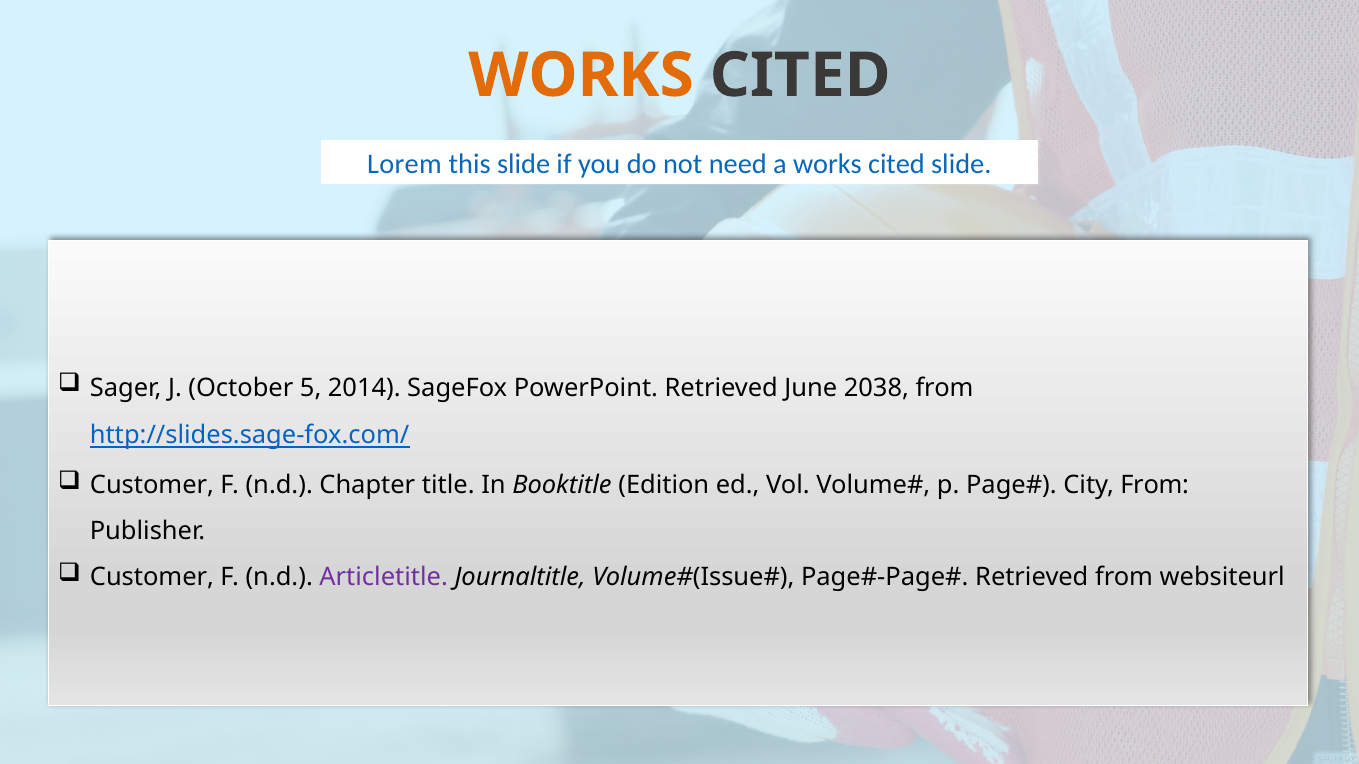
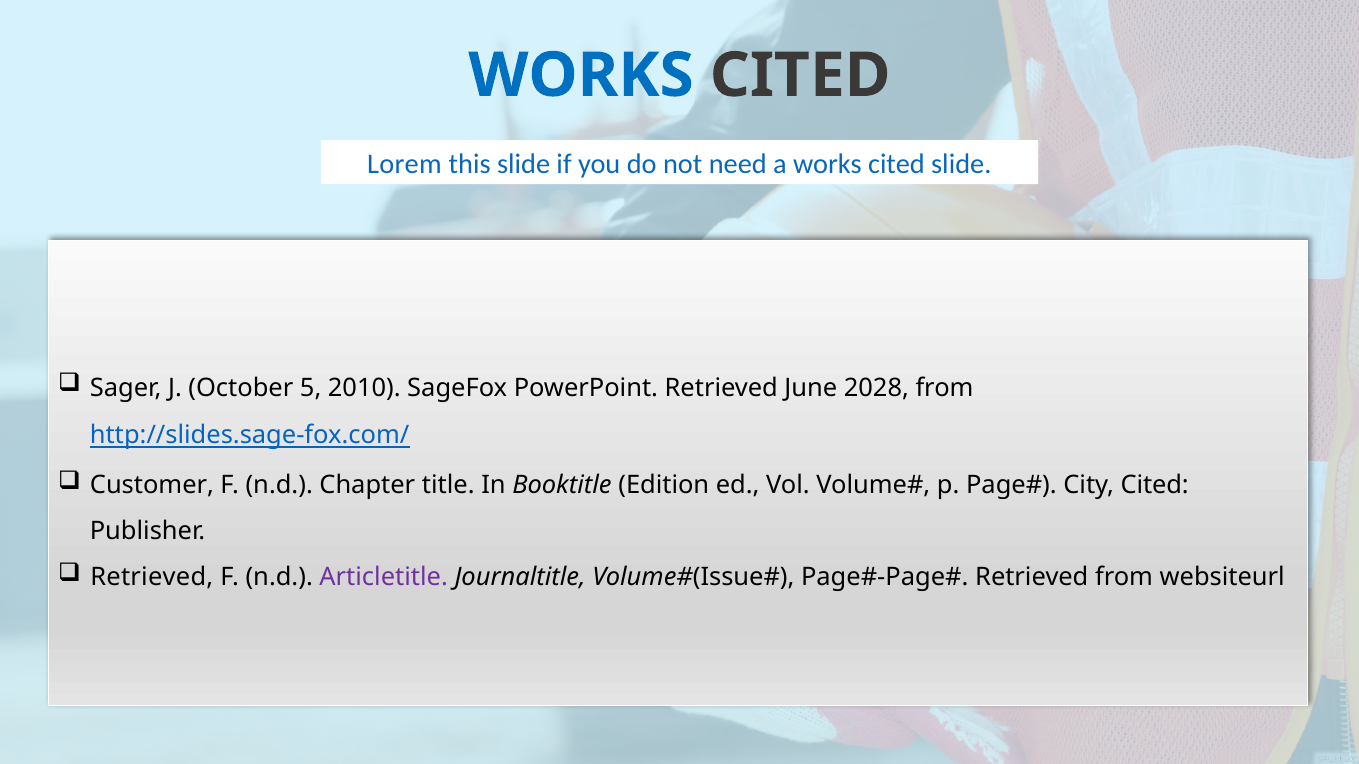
WORKS colour: orange -> blue (581, 75)
2014: 2014 -> 2010 (364, 388)
2038: 2038 -> 2028 (876, 388)
City From: From -> Cited (1155, 486)
Customer: Customer -> Retrieved (152, 577)
